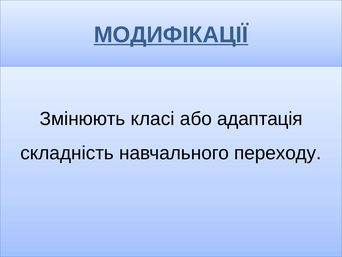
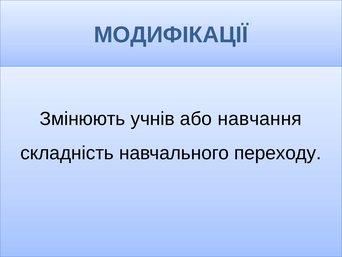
МОДИФІКАЦІЇ underline: present -> none (171, 35)
класі: класі -> учнів (153, 119)
адаптація: адаптація -> навчання (260, 119)
